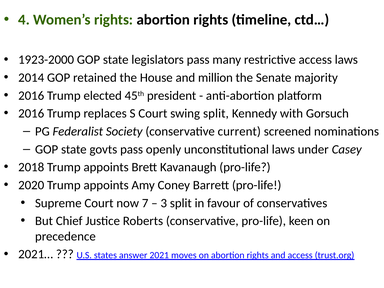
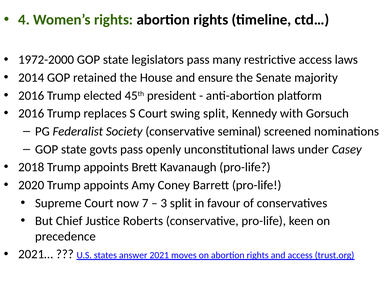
1923-2000: 1923-2000 -> 1972-2000 (46, 60)
million: million -> ensure (215, 78)
current: current -> seminal (239, 131)
